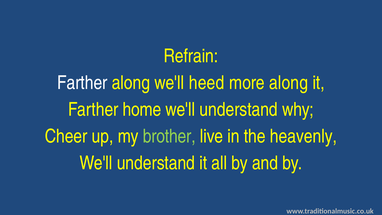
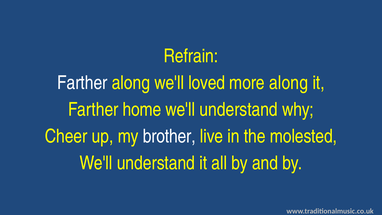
heed: heed -> loved (207, 83)
brother colour: light green -> white (169, 136)
heavenly: heavenly -> molested (304, 136)
